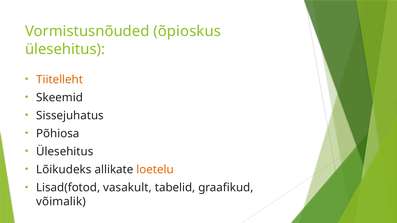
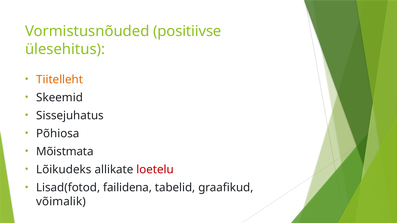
õpioskus: õpioskus -> positiivse (187, 31)
Ülesehitus: Ülesehitus -> Mõistmata (65, 152)
loetelu colour: orange -> red (155, 170)
vasakult: vasakult -> failidena (128, 188)
